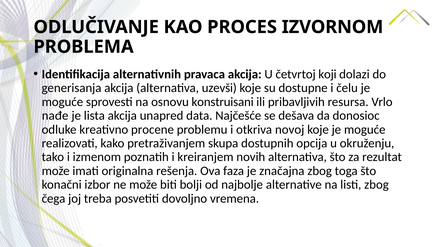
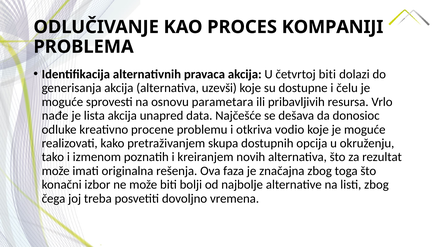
IZVORNOM: IZVORNOM -> KOMPANIJI (333, 27)
četvrtoj koji: koji -> biti (327, 74)
konstruisani: konstruisani -> parametara (222, 102)
novoj: novoj -> vodio (290, 129)
